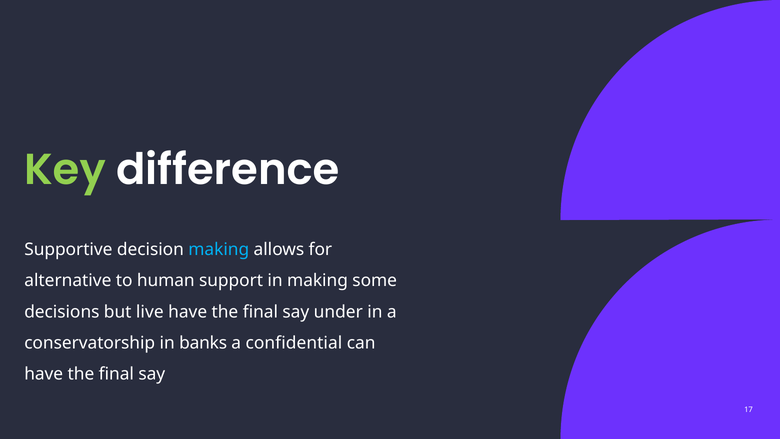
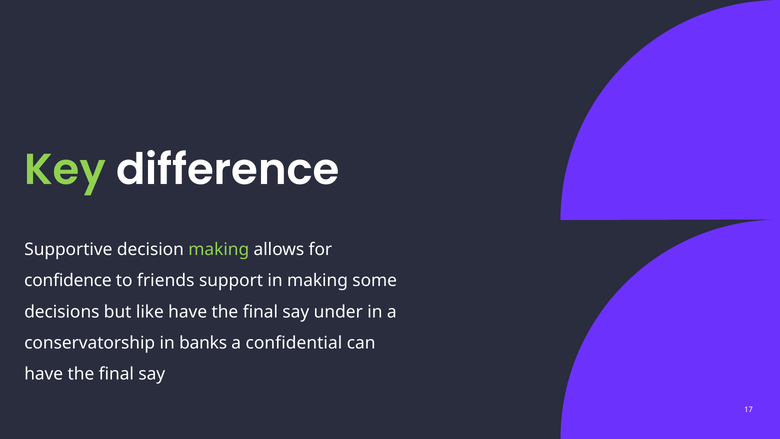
making colour: light blue -> light green (219, 249)
alternative: alternative -> confidence (68, 281)
human: human -> friends (166, 281)
live: live -> like (150, 312)
